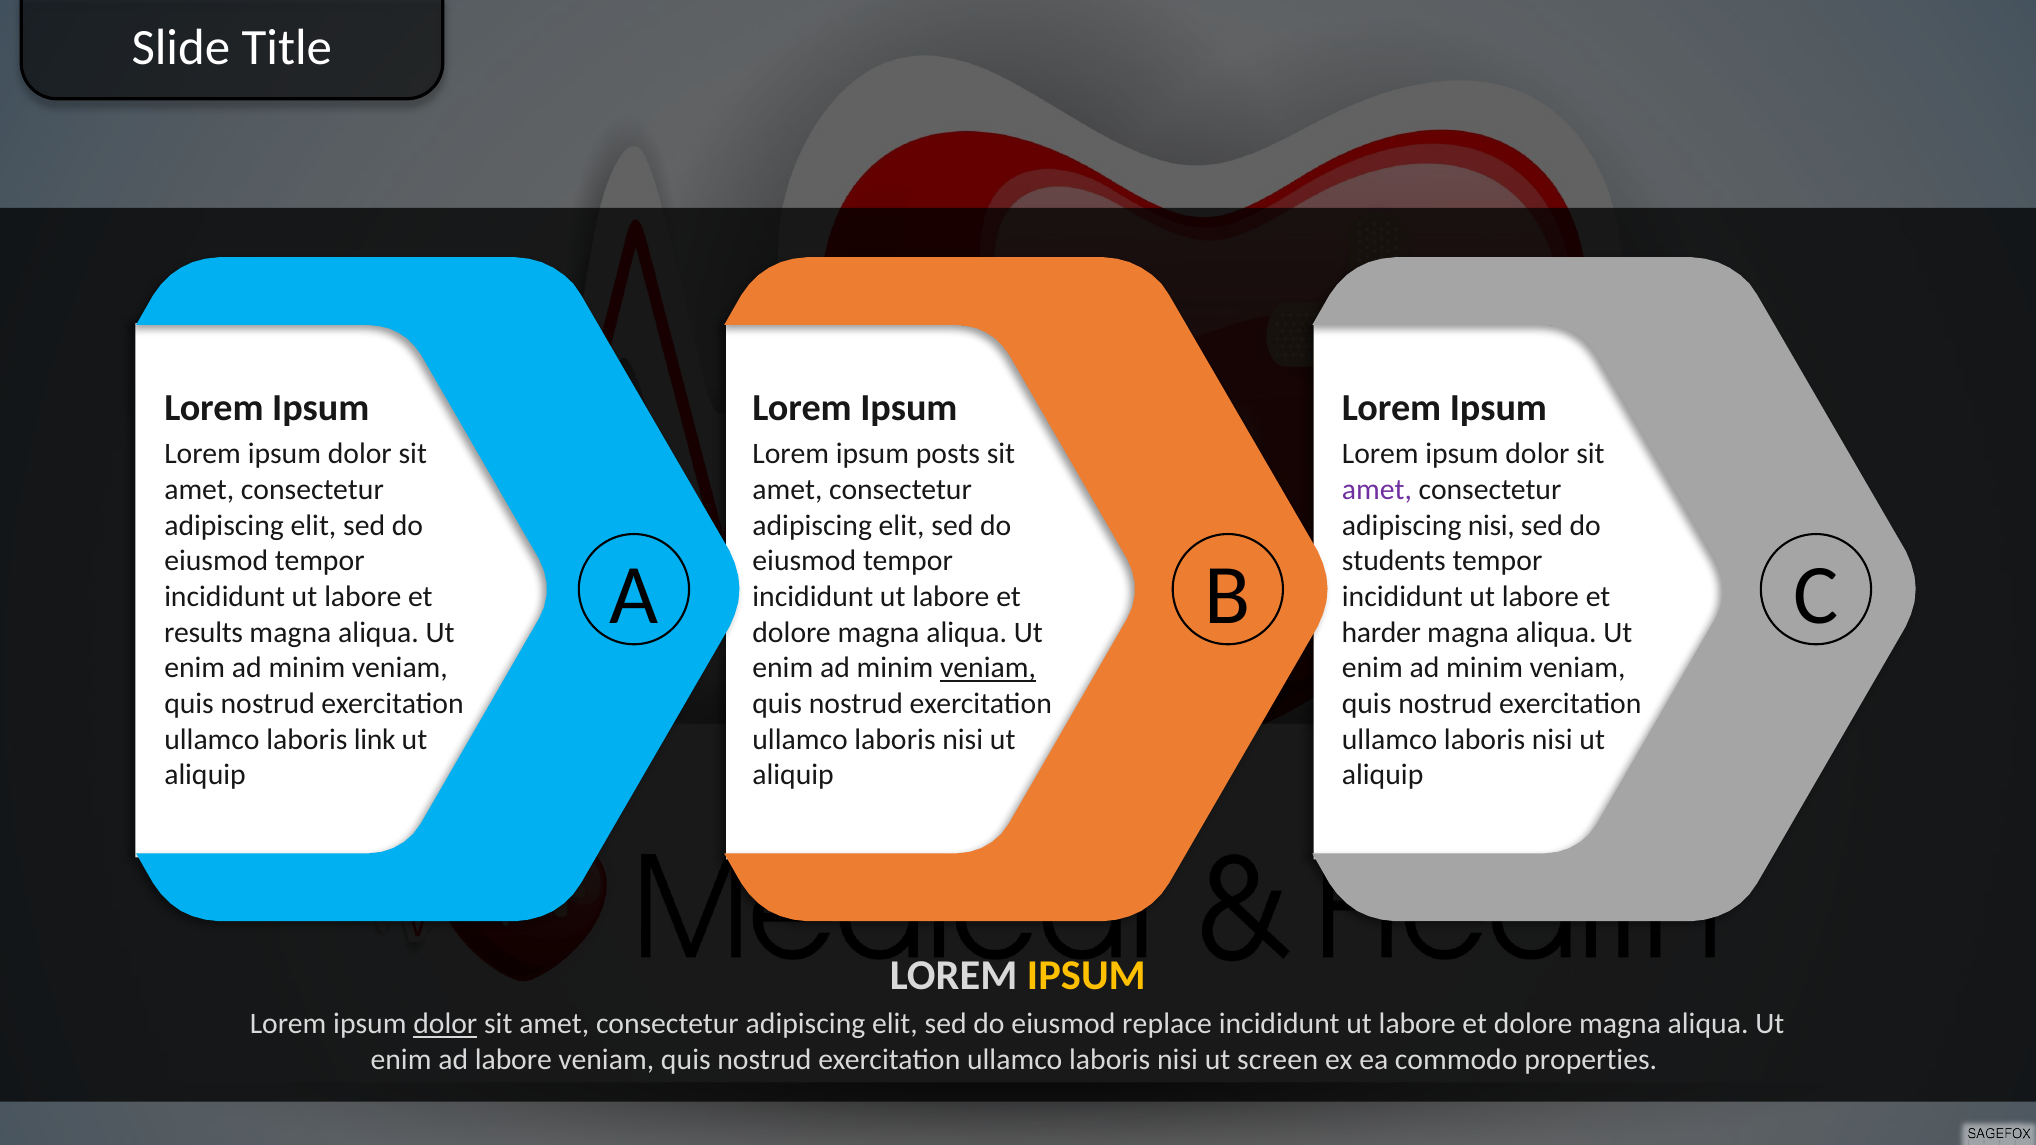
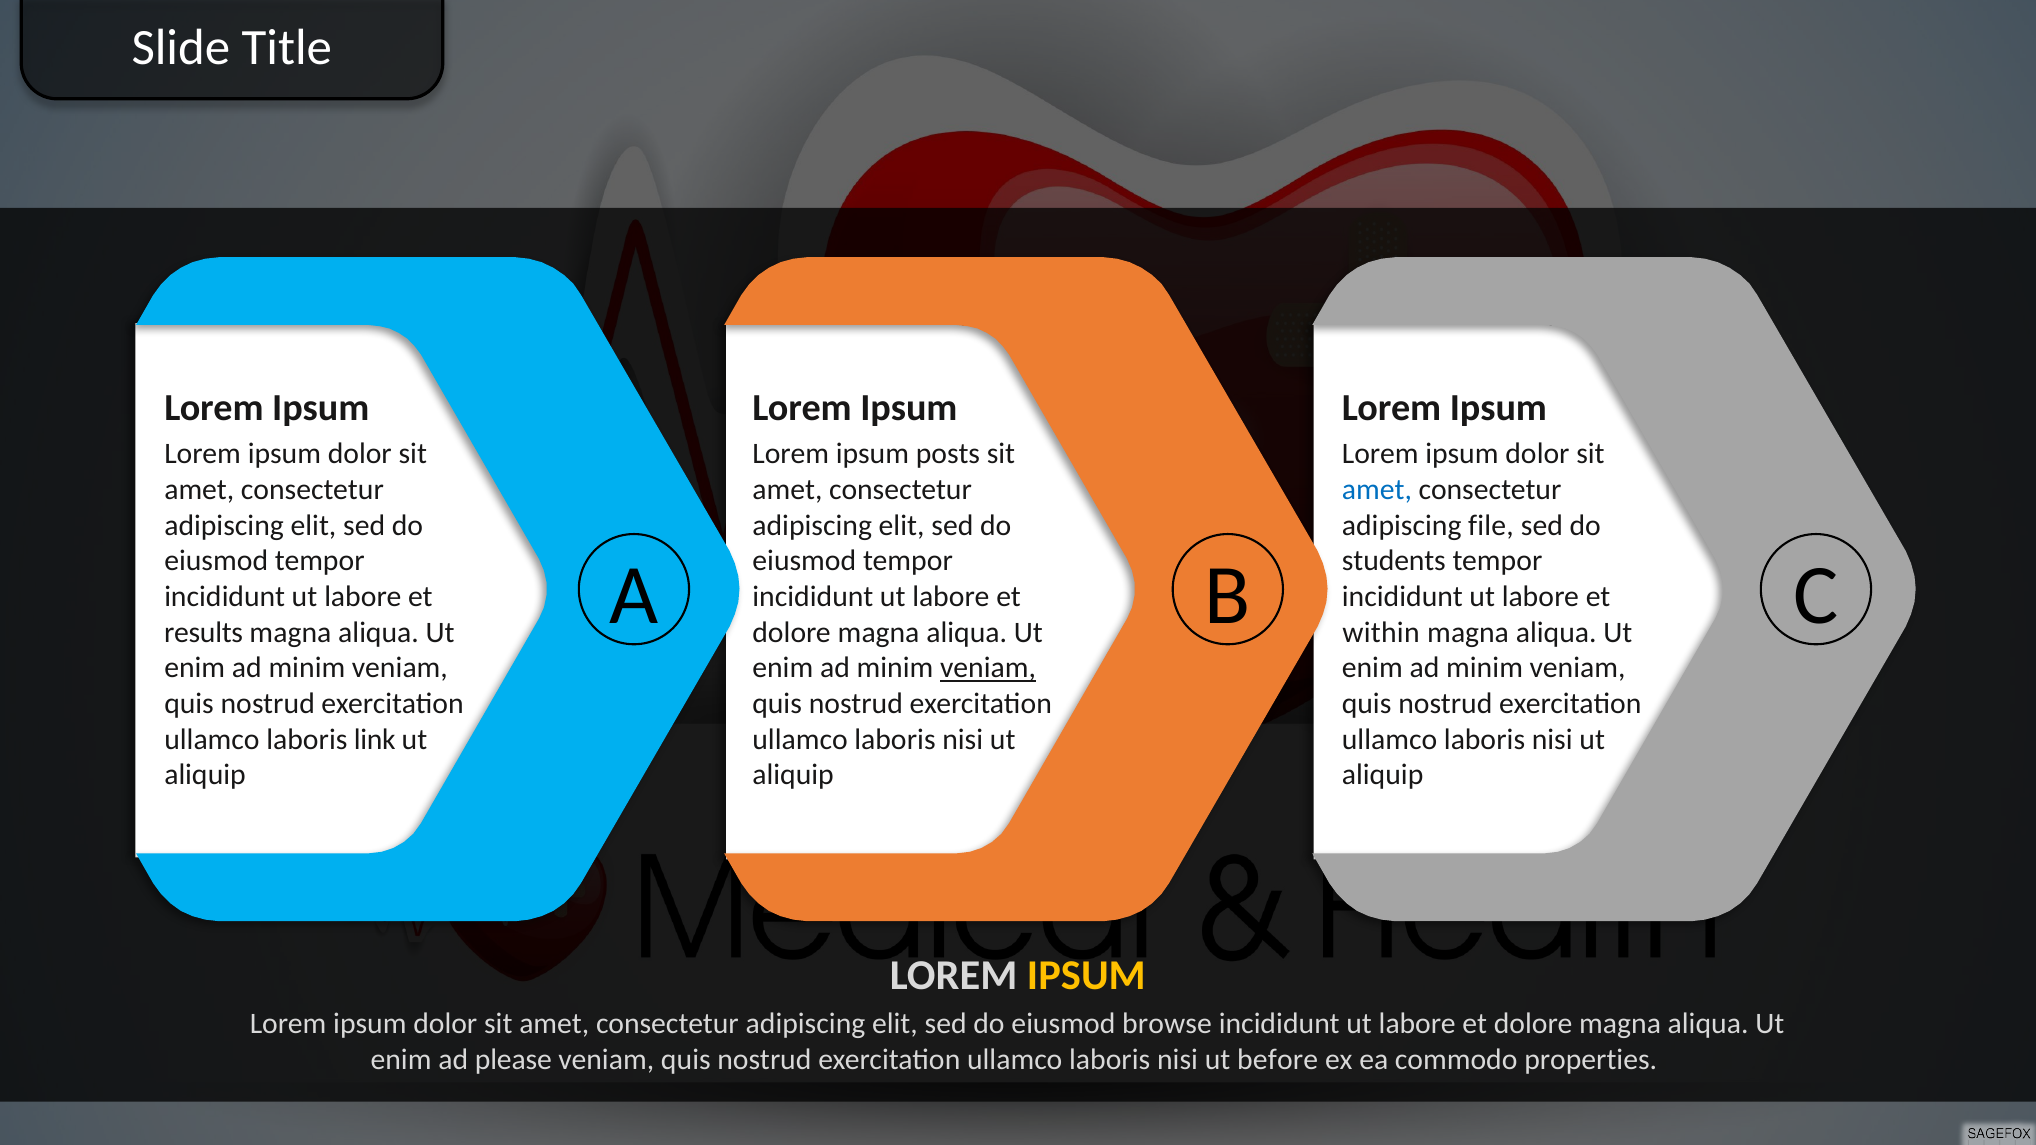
amet colour: purple -> blue (1377, 490)
adipiscing nisi: nisi -> file (1491, 525)
harder: harder -> within (1381, 632)
dolor underline: present -> none (445, 1024)
replace: replace -> browse (1167, 1024)
ad labore: labore -> please (513, 1060)
screen: screen -> before (1278, 1060)
